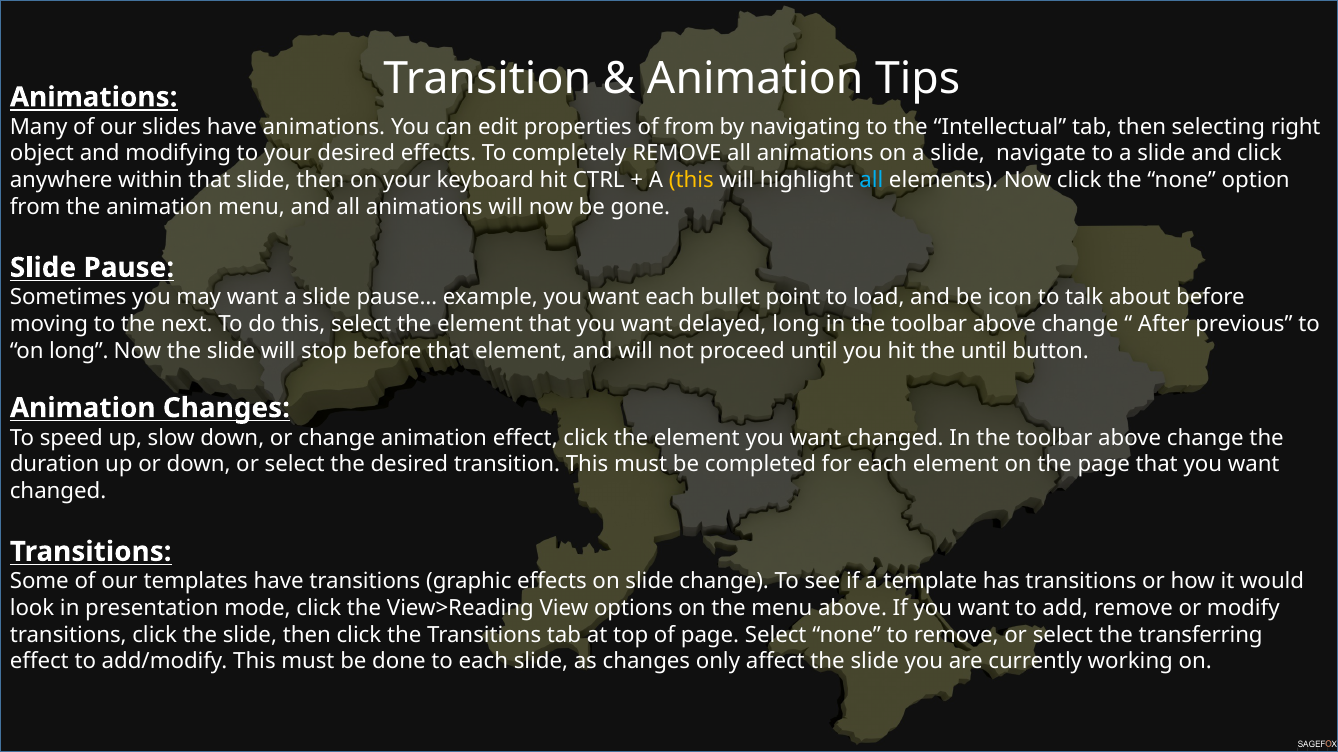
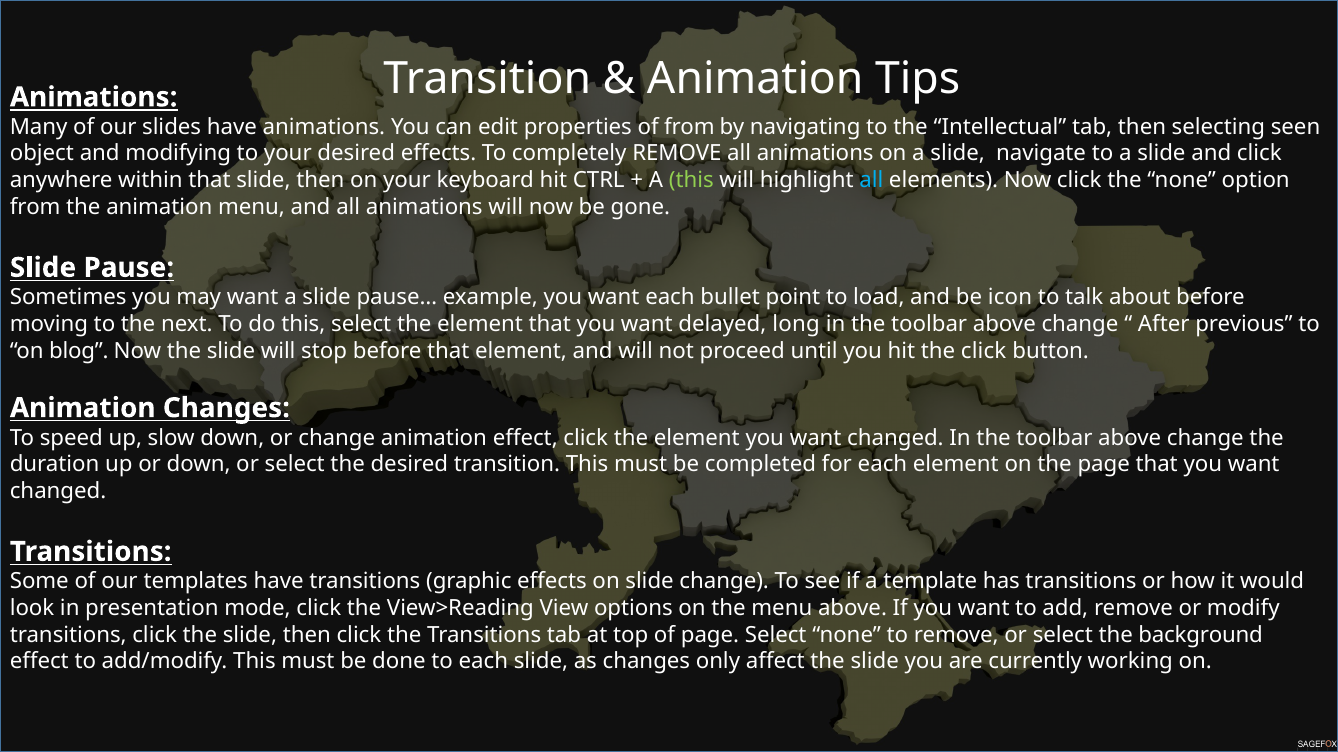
right: right -> seen (1296, 127)
this colour: yellow -> light green (691, 181)
on long: long -> blog (79, 351)
the until: until -> click (984, 351)
transferring: transferring -> background (1201, 635)
